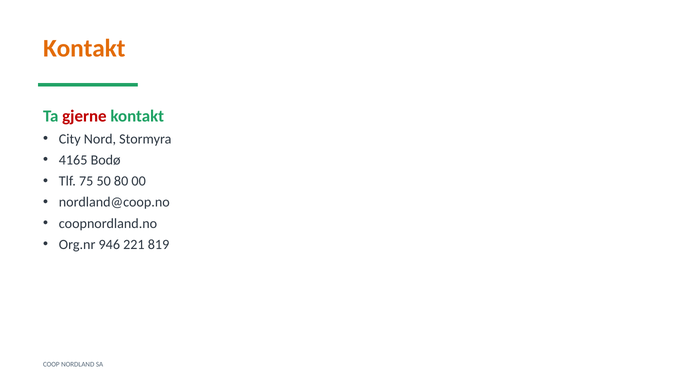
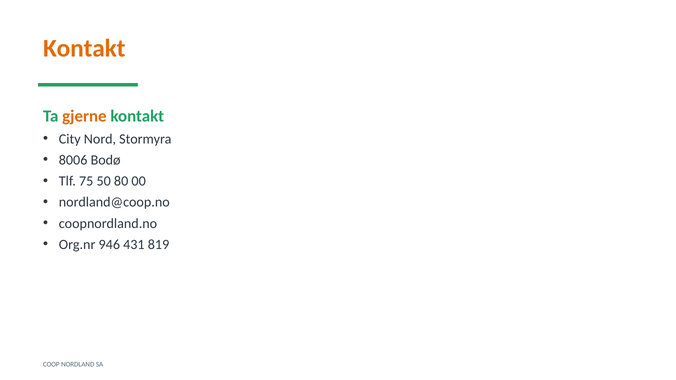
gjerne colour: red -> orange (84, 116)
4165: 4165 -> 8006 (73, 160)
221: 221 -> 431 (134, 245)
